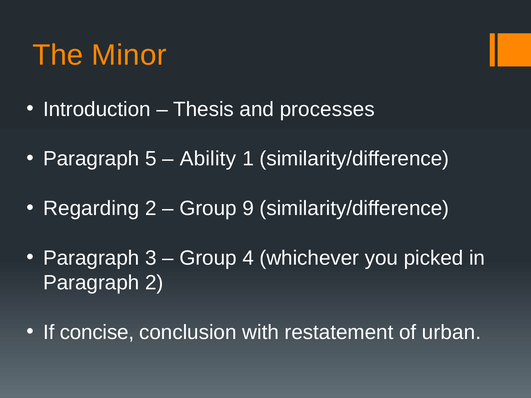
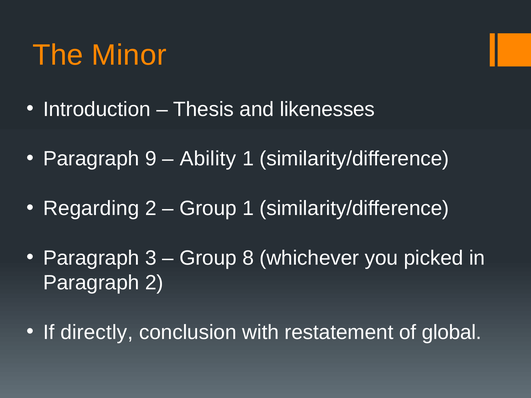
processes: processes -> likenesses (327, 109)
5: 5 -> 9 (151, 159)
Group 9: 9 -> 1 (248, 209)
4: 4 -> 8 (248, 258)
concise: concise -> directly (97, 333)
urban: urban -> global (452, 333)
